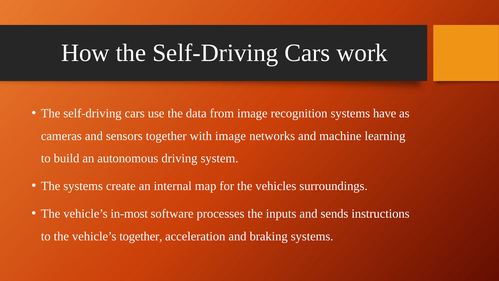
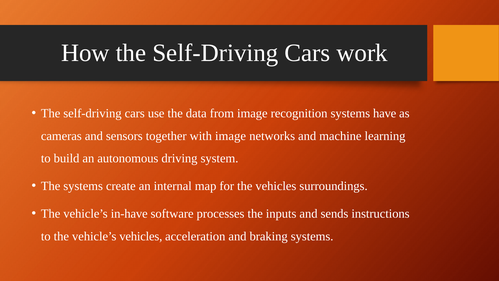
in-most: in-most -> in-have (129, 214)
vehicle’s together: together -> vehicles (141, 236)
